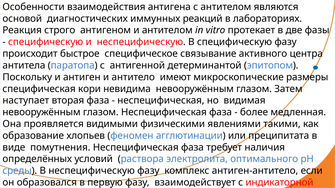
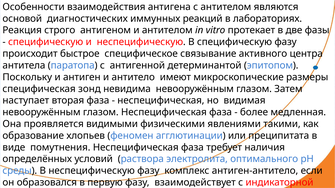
кори: кори -> зонд (89, 89)
